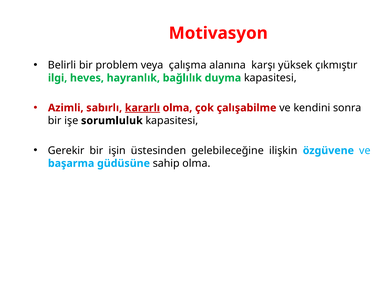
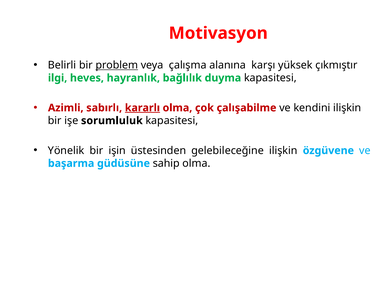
problem underline: none -> present (117, 65)
kendini sonra: sonra -> ilişkin (347, 108)
Gerekir: Gerekir -> Yönelik (66, 150)
